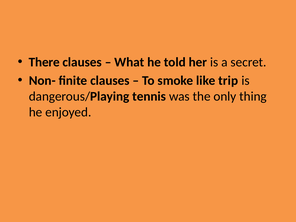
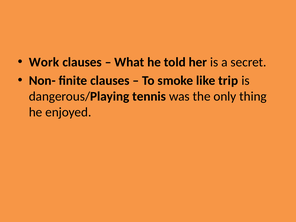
There: There -> Work (44, 62)
